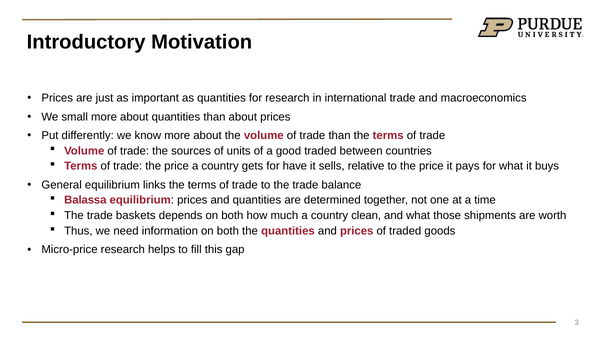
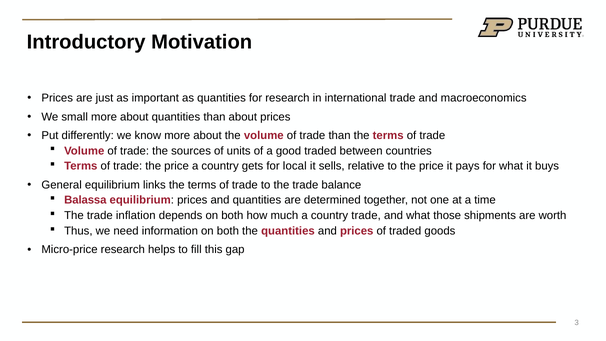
have: have -> local (295, 166)
baskets: baskets -> inﬂation (136, 216)
country clean: clean -> trade (366, 216)
